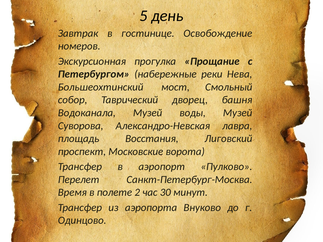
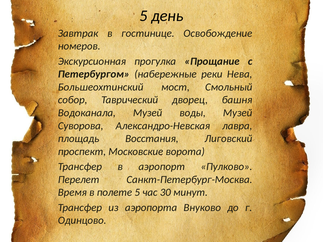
полете 2: 2 -> 5 (137, 193)
